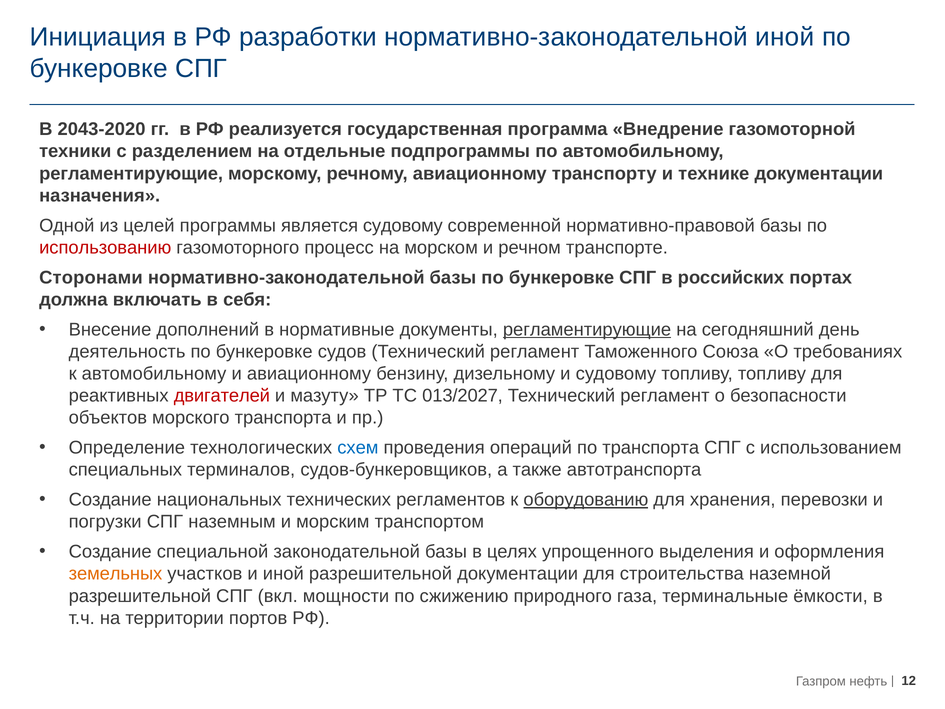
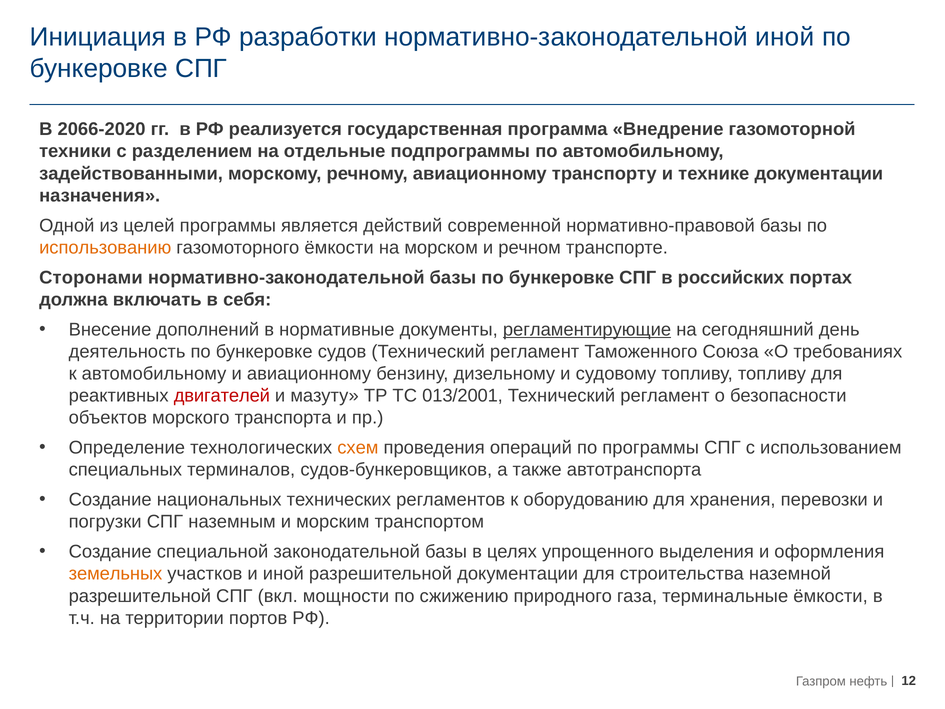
2043-2020: 2043-2020 -> 2066-2020 (102, 129)
регламентирующие: регламентирующие -> задействованными (131, 173)
является судовому: судовому -> действий (403, 225)
использованию colour: red -> orange (105, 247)
газомоторного процесс: процесс -> ёмкости (339, 247)
013/2027: 013/2027 -> 013/2001 (463, 396)
схем colour: blue -> orange (358, 448)
по транспорта: транспорта -> программы (651, 448)
оборудованию underline: present -> none (586, 500)
